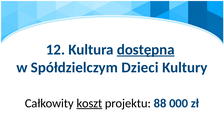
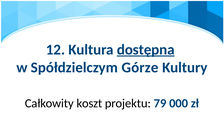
Dzieci: Dzieci -> Górze (140, 68)
koszt underline: present -> none (89, 103)
88: 88 -> 79 (160, 103)
